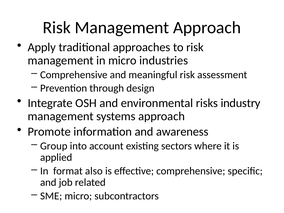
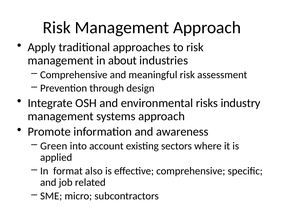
in micro: micro -> about (122, 61)
Group: Group -> Green (54, 146)
